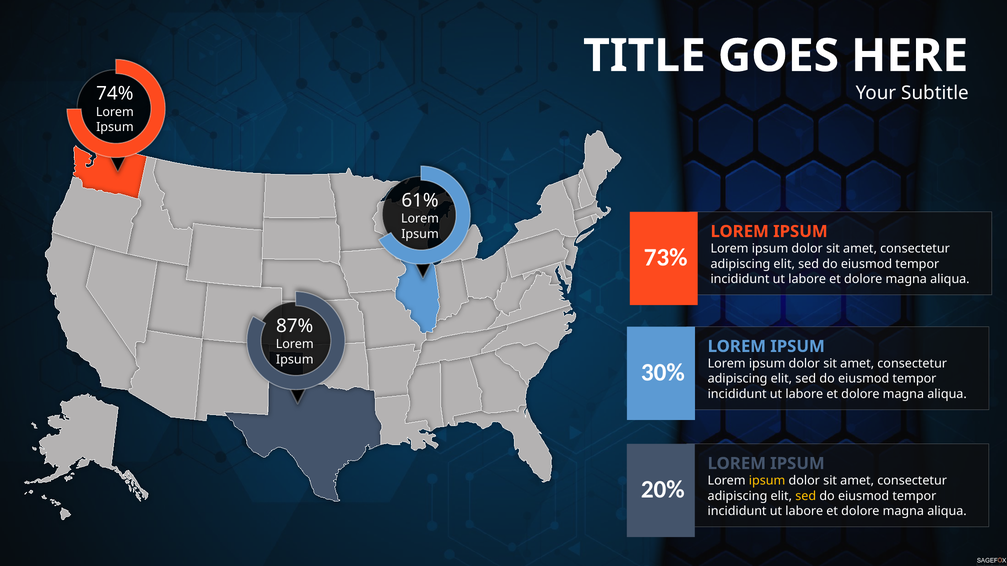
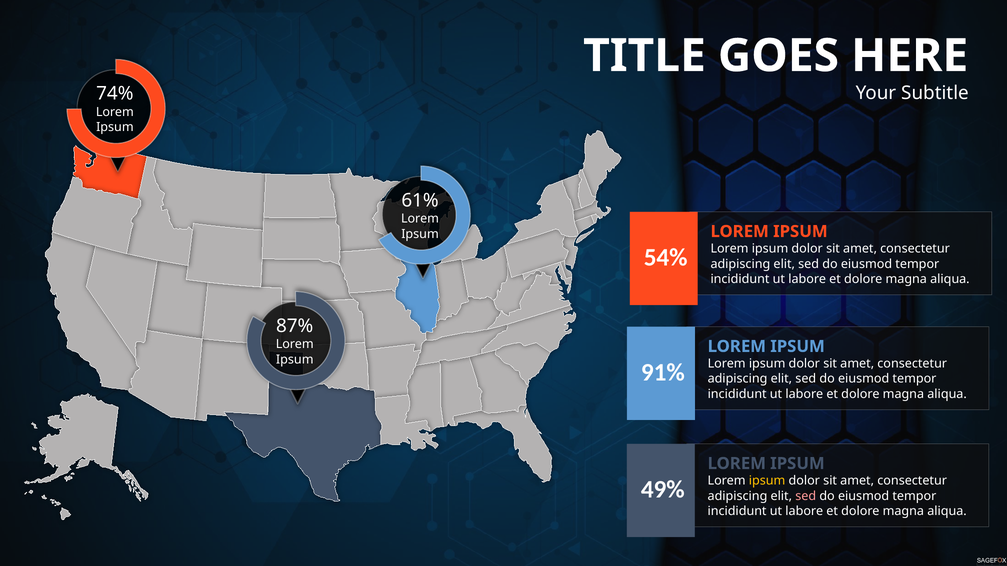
73%: 73% -> 54% (666, 258)
30%: 30% -> 91% (663, 373)
20%: 20% -> 49% (663, 490)
sed colour: yellow -> pink (806, 496)
